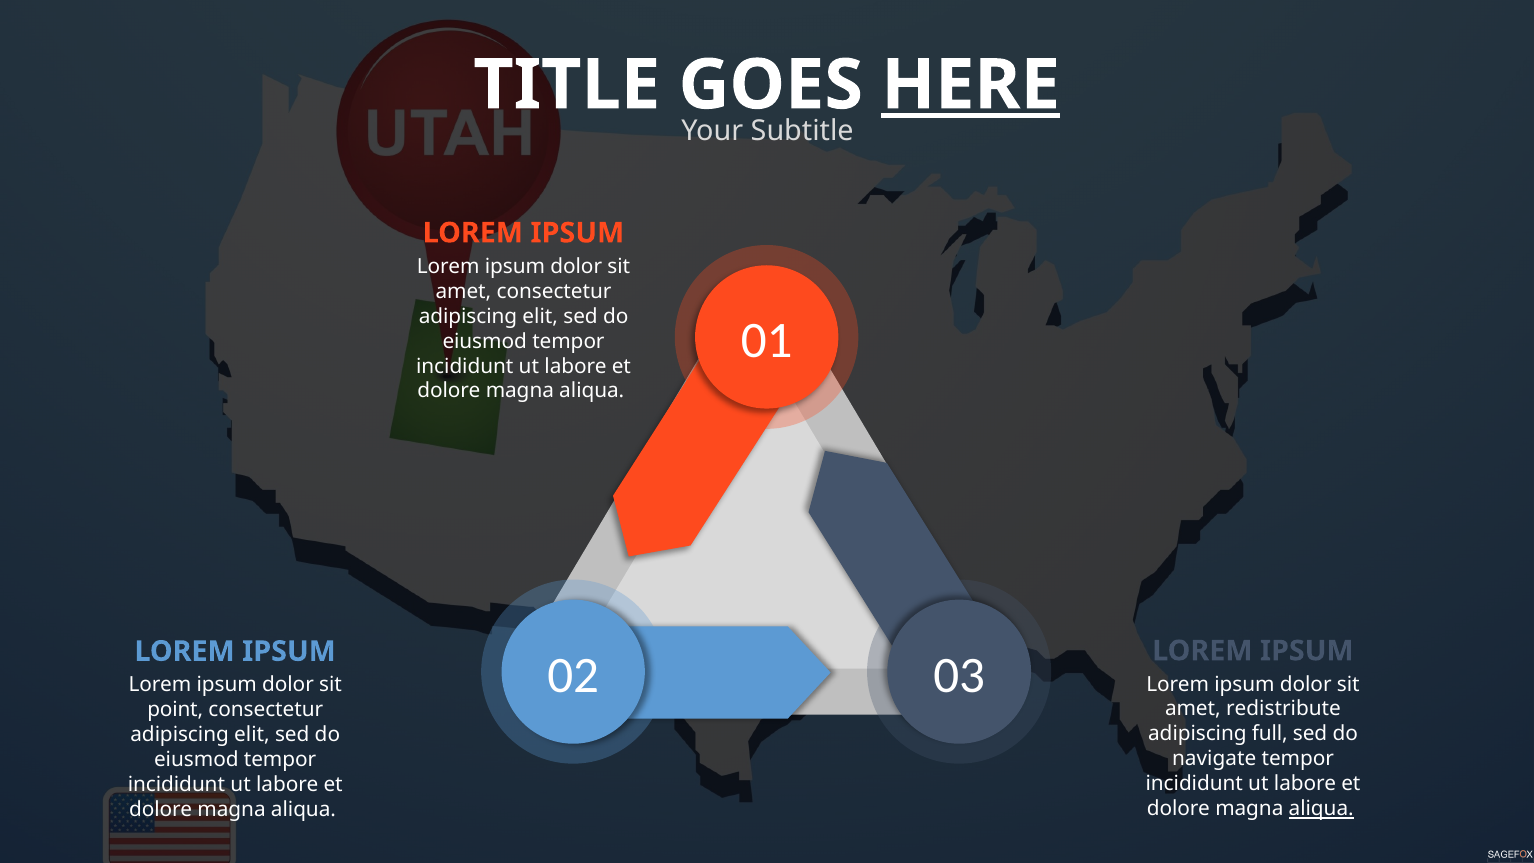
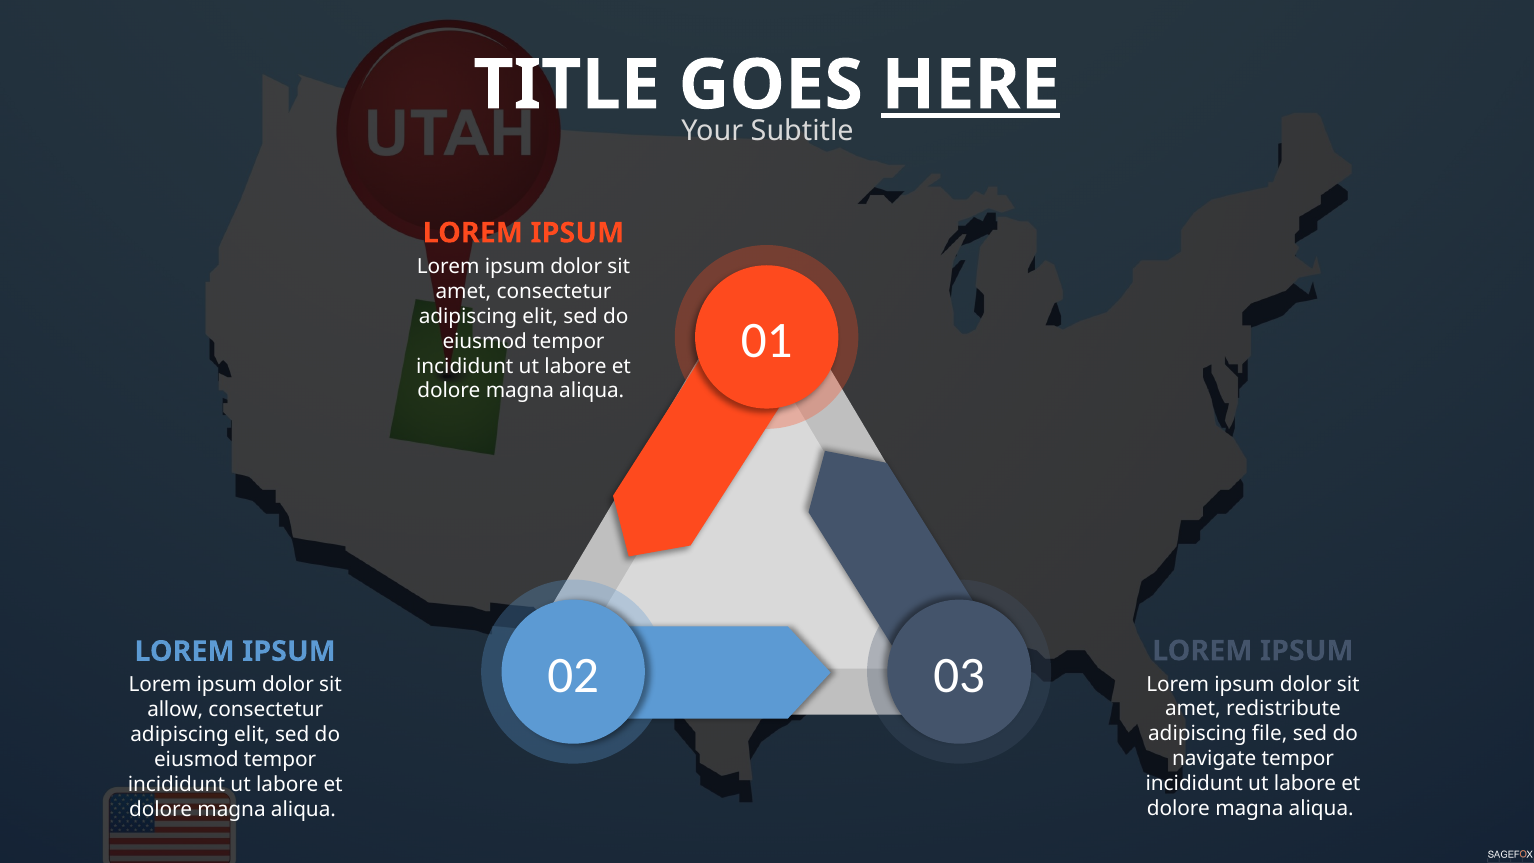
point: point -> allow (175, 710)
full: full -> file (1270, 734)
aliqua underline: present -> none (1321, 809)
